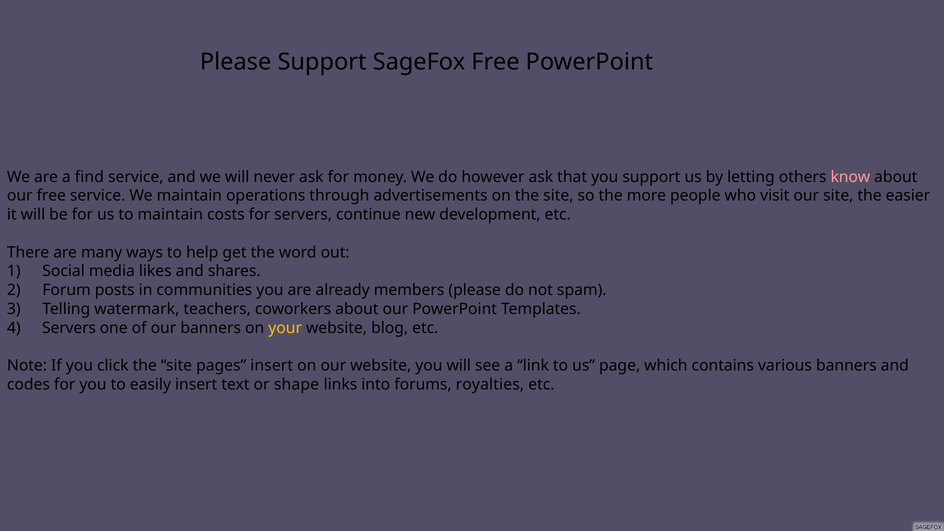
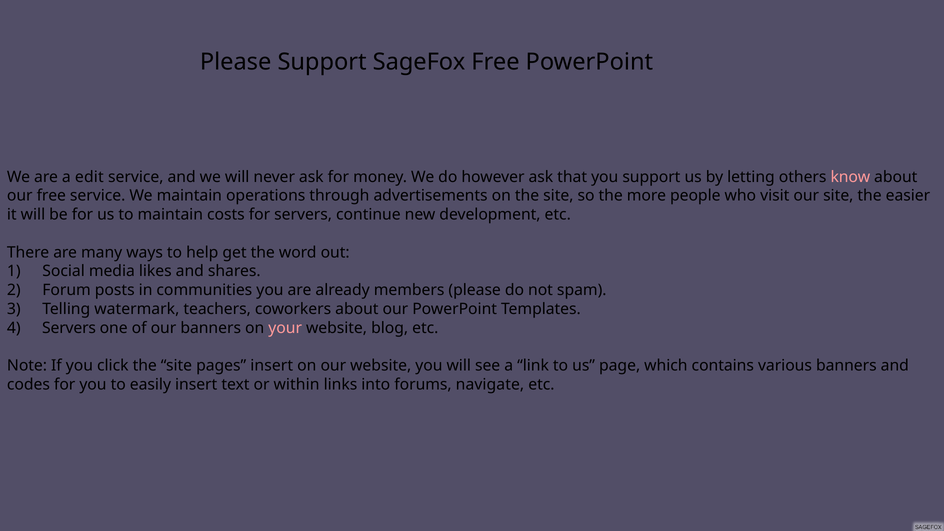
find: find -> edit (89, 177)
your colour: yellow -> pink (285, 328)
shape: shape -> within (297, 385)
royalties: royalties -> navigate (490, 385)
